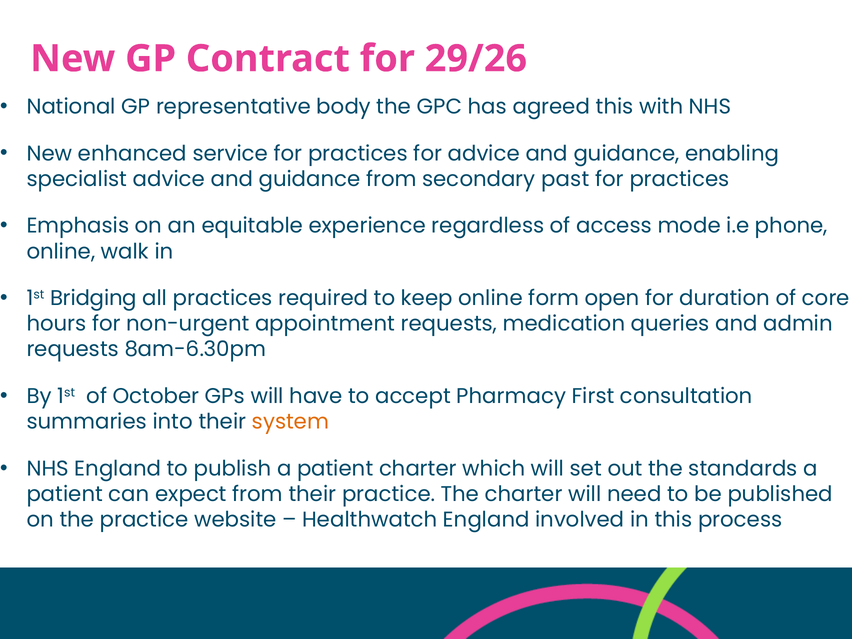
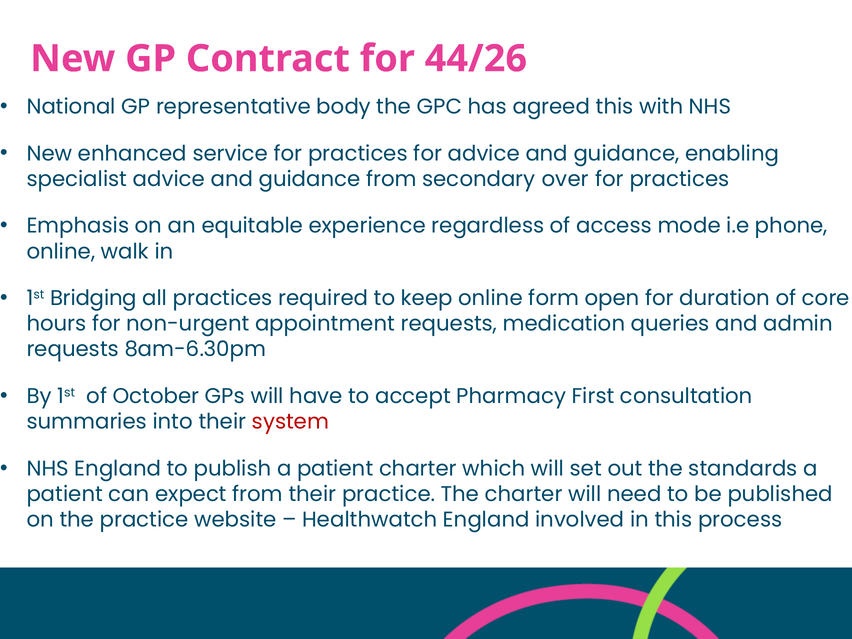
29/26: 29/26 -> 44/26 (476, 59)
past: past -> over (565, 179)
system colour: orange -> red (290, 422)
